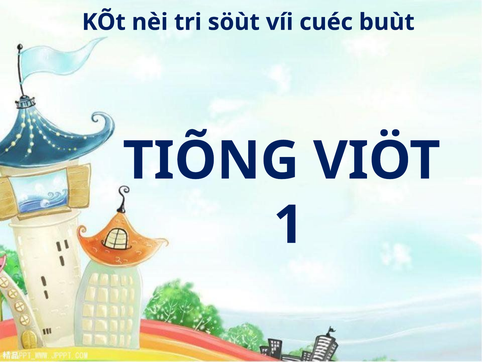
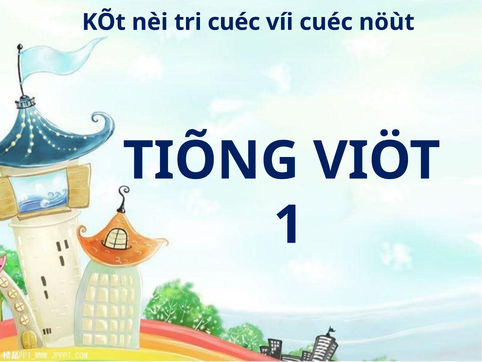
tri söùt: söùt -> cuéc (234, 22)
buùt: buùt -> nöùt (387, 22)
